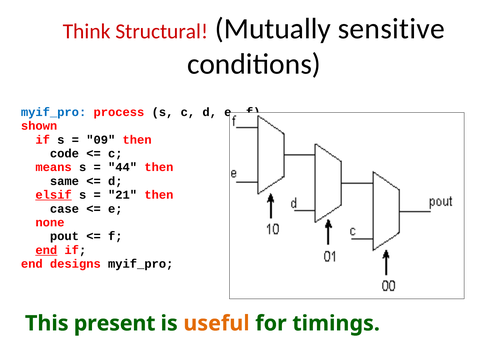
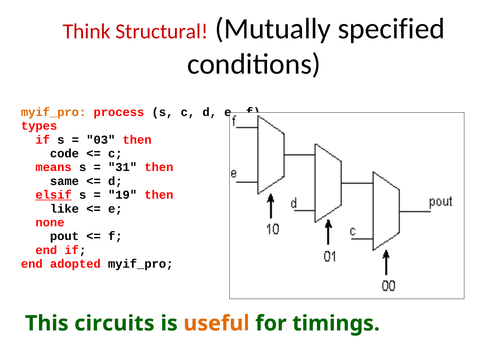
sensitive: sensitive -> specified (391, 29)
myif_pro colour: blue -> orange (54, 112)
shown: shown -> types (39, 126)
09: 09 -> 03 (101, 140)
44: 44 -> 31 (123, 167)
21: 21 -> 19 (123, 195)
case: case -> like (64, 209)
end underline: present -> none (46, 250)
designs: designs -> adopted (75, 264)
present: present -> circuits (114, 323)
